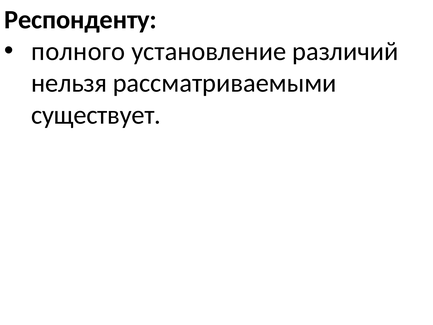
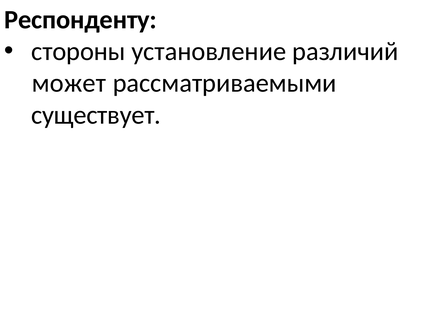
полного: полного -> стороны (78, 51)
нельзя: нельзя -> может (69, 83)
